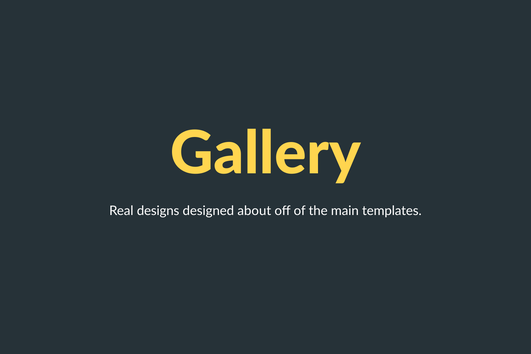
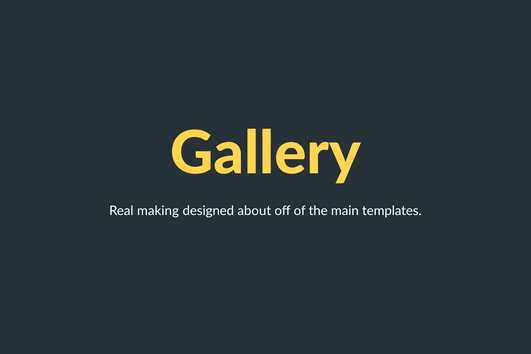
designs: designs -> making (158, 211)
